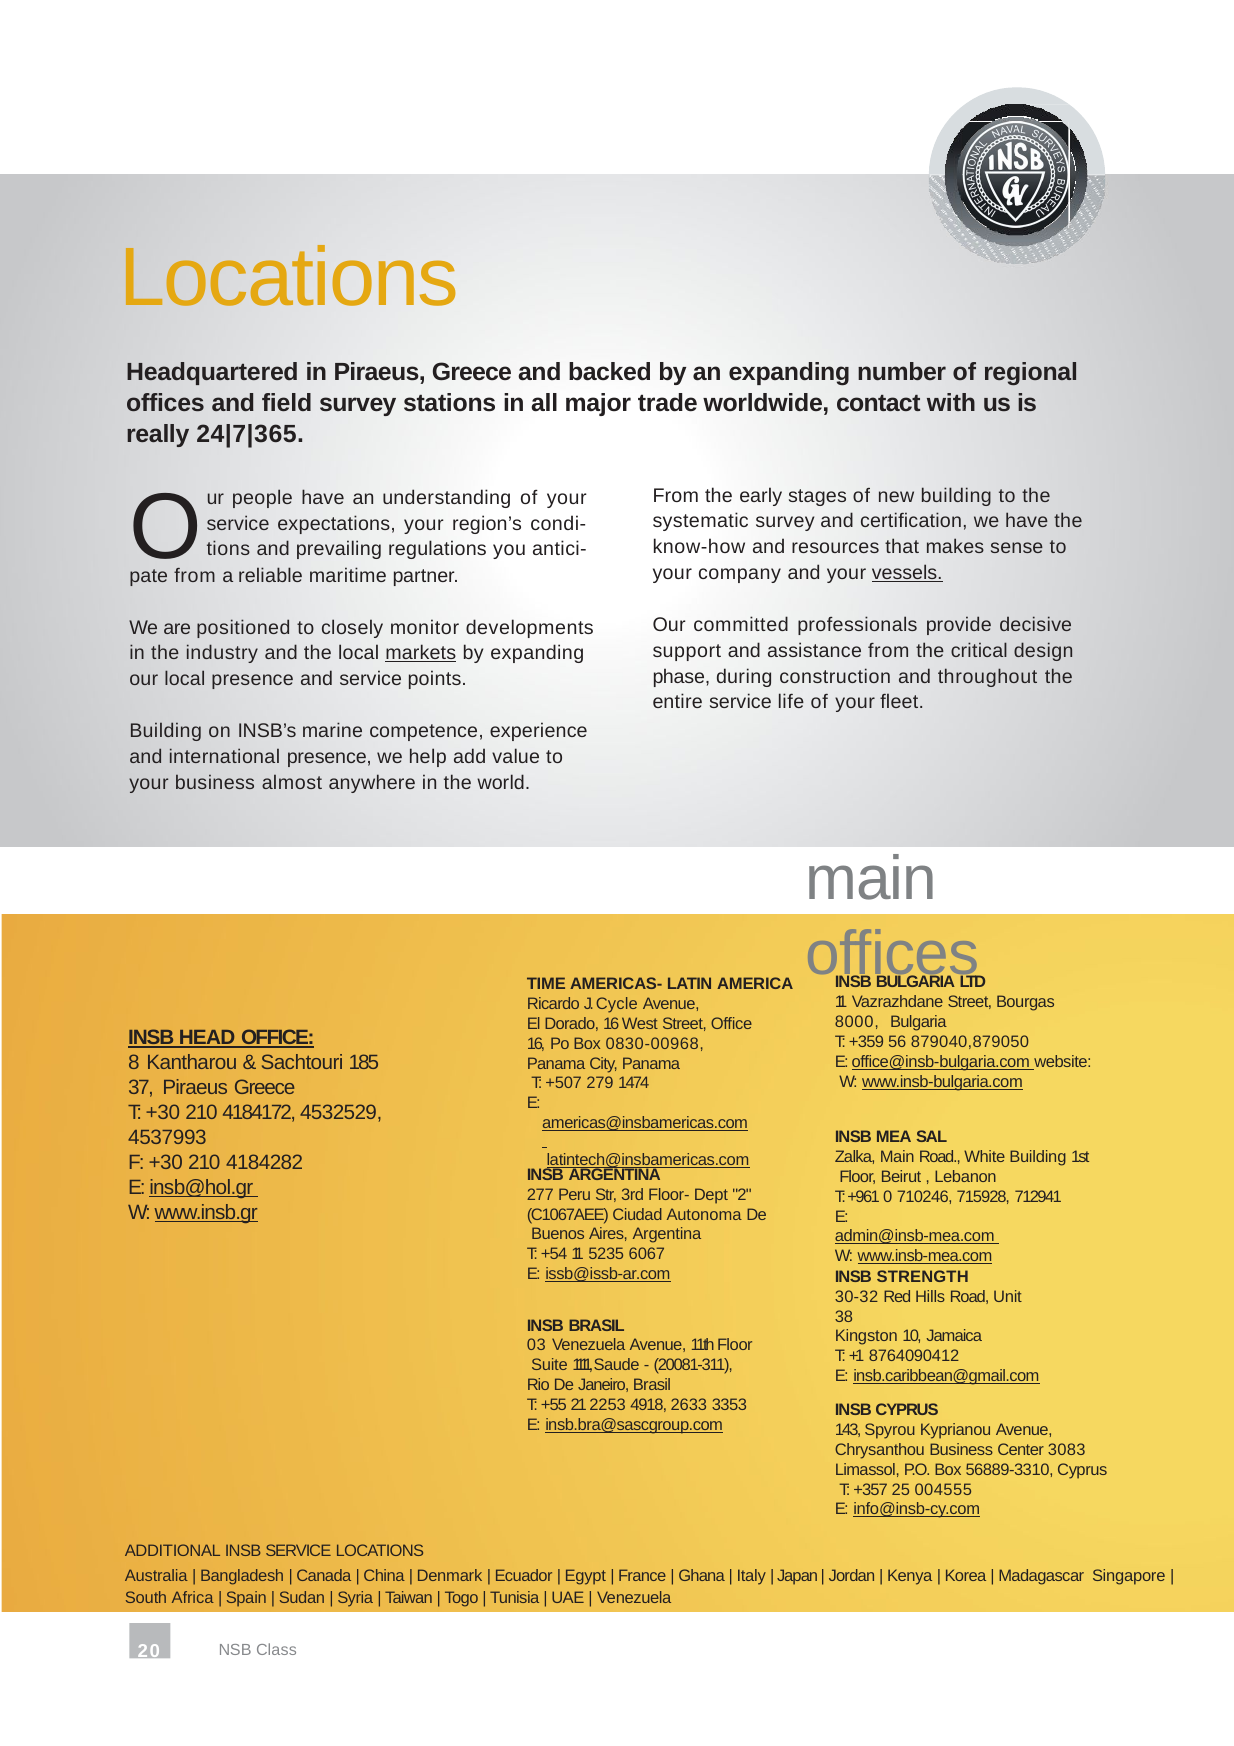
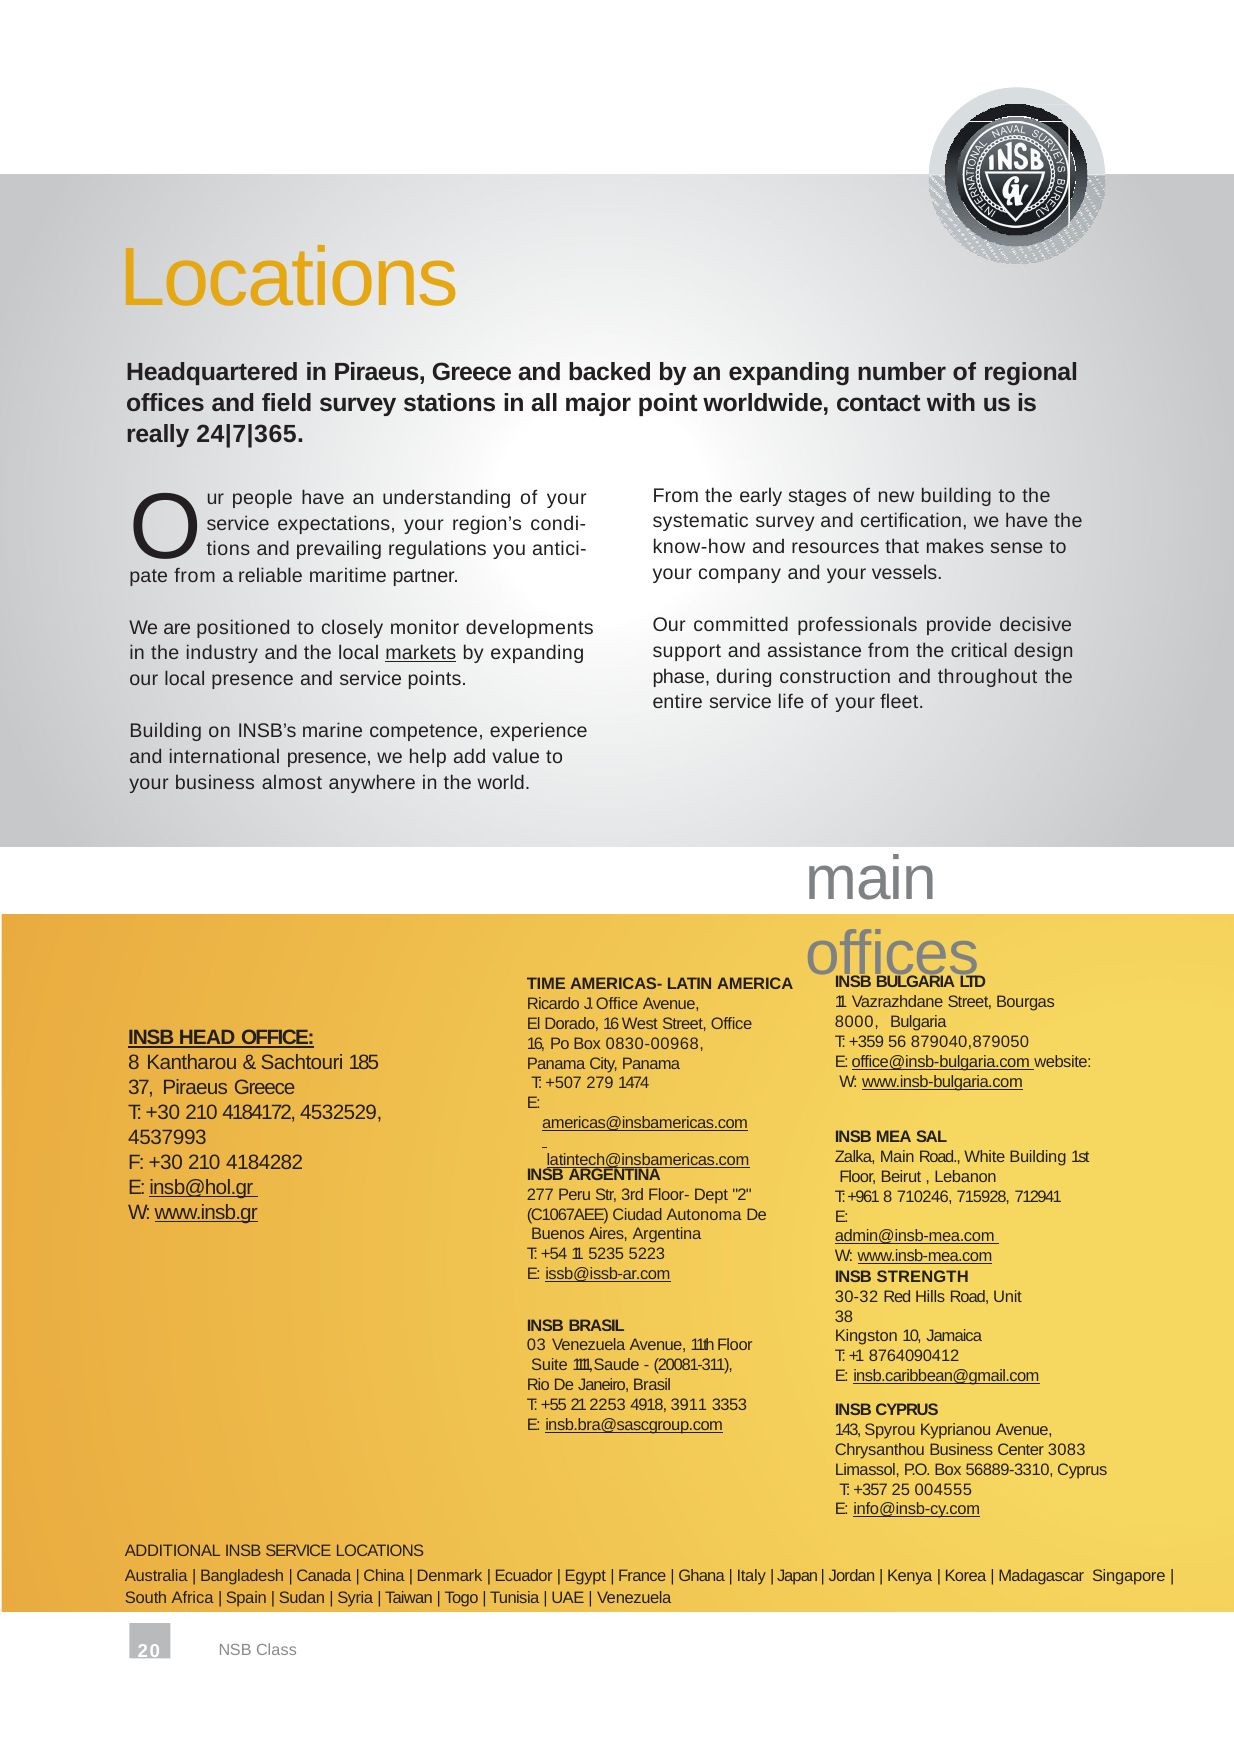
trade: trade -> point (668, 403)
vessels underline: present -> none (907, 573)
J Cycle: Cycle -> Office (617, 1004)
+961 0: 0 -> 8 (888, 1197)
6067: 6067 -> 5223 (647, 1255)
2633: 2633 -> 3911 (689, 1405)
